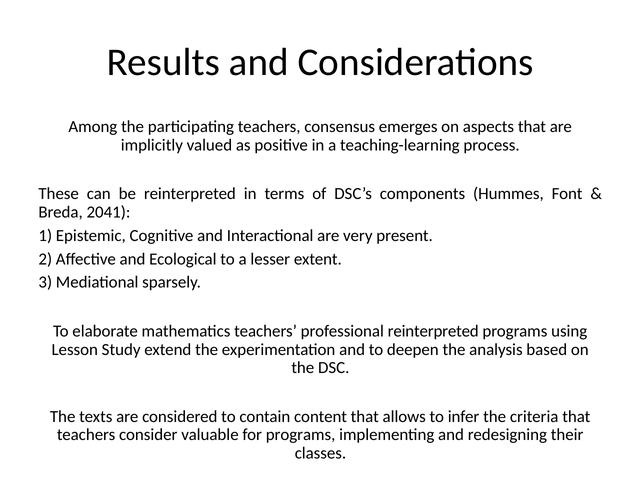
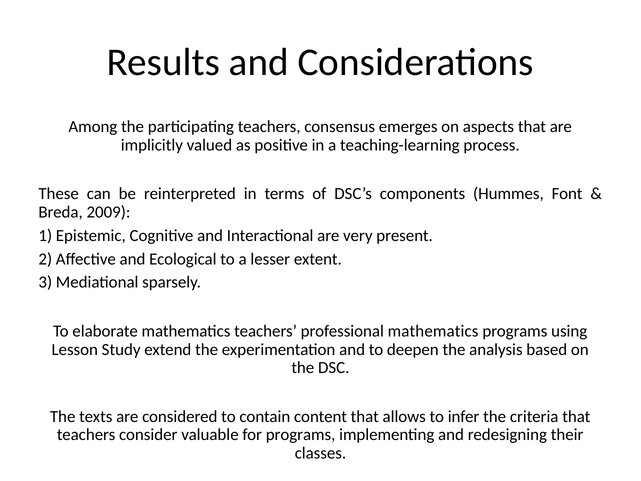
2041: 2041 -> 2009 (108, 212)
professional reinterpreted: reinterpreted -> mathematics (433, 331)
